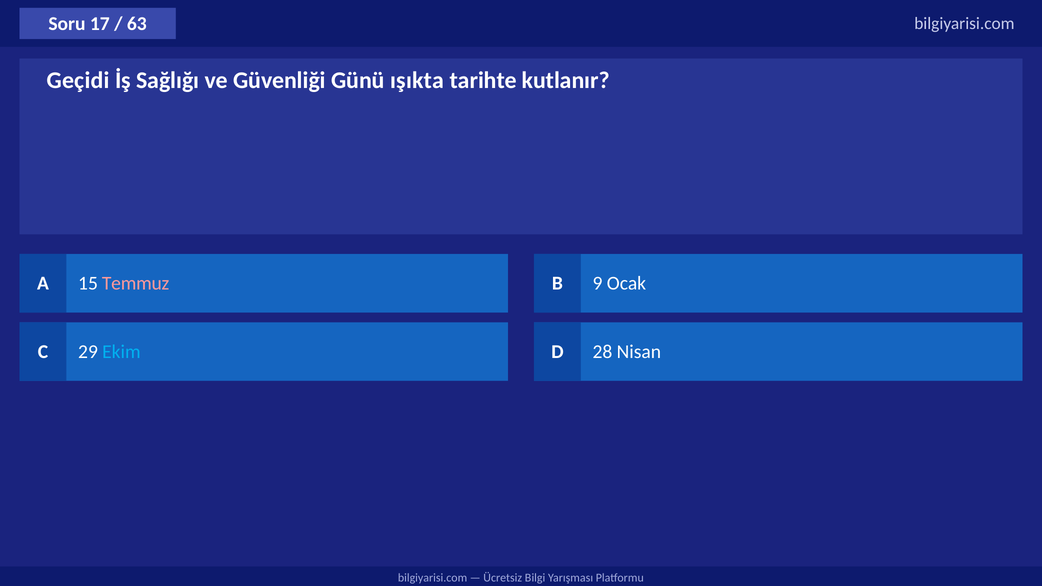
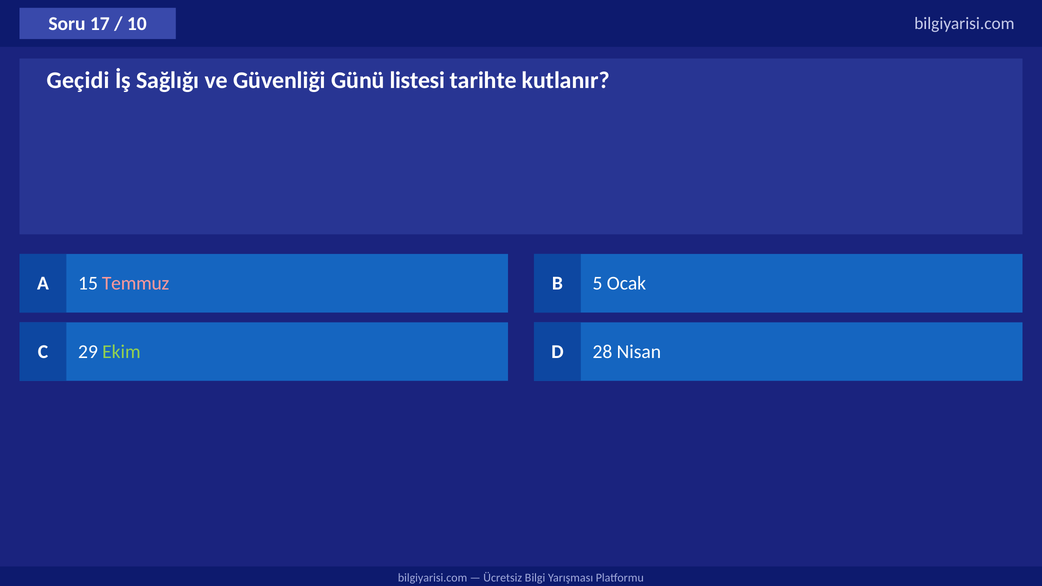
63: 63 -> 10 (137, 24)
ışıkta: ışıkta -> listesi (417, 80)
9: 9 -> 5 (598, 284)
Ekim colour: light blue -> light green (121, 352)
